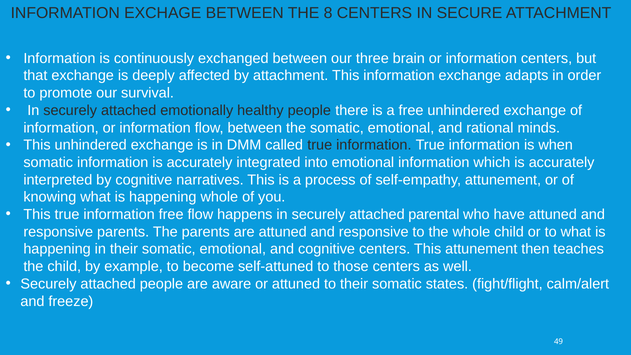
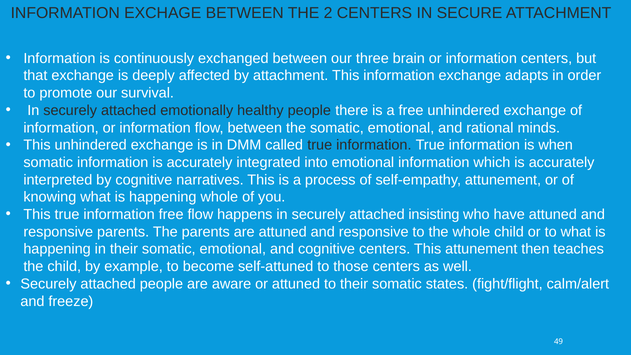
8: 8 -> 2 (328, 13)
parental: parental -> insisting (434, 214)
